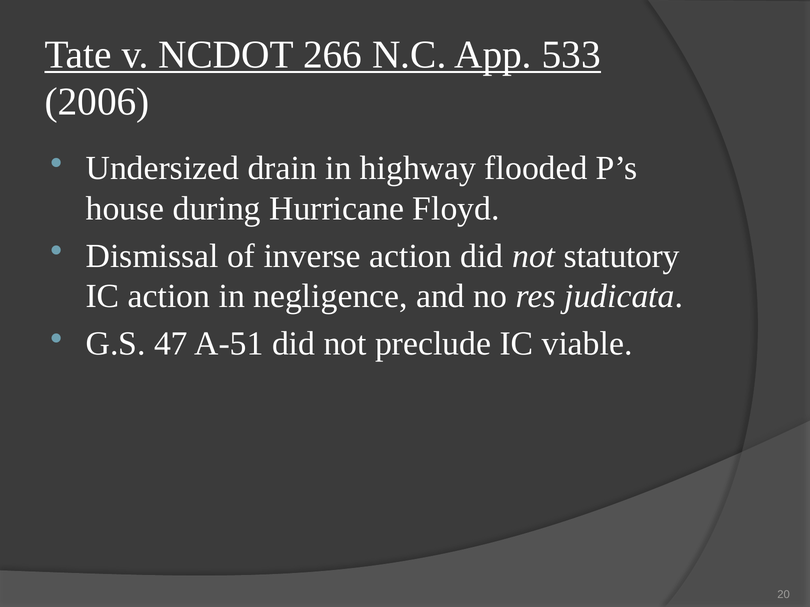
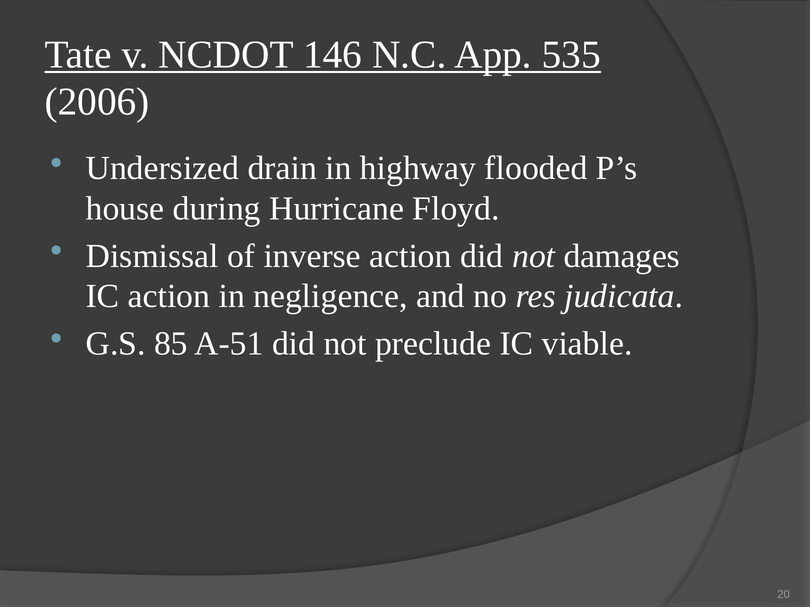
266: 266 -> 146 (333, 55)
533: 533 -> 535 (571, 55)
statutory: statutory -> damages (622, 256)
47: 47 -> 85 (171, 344)
